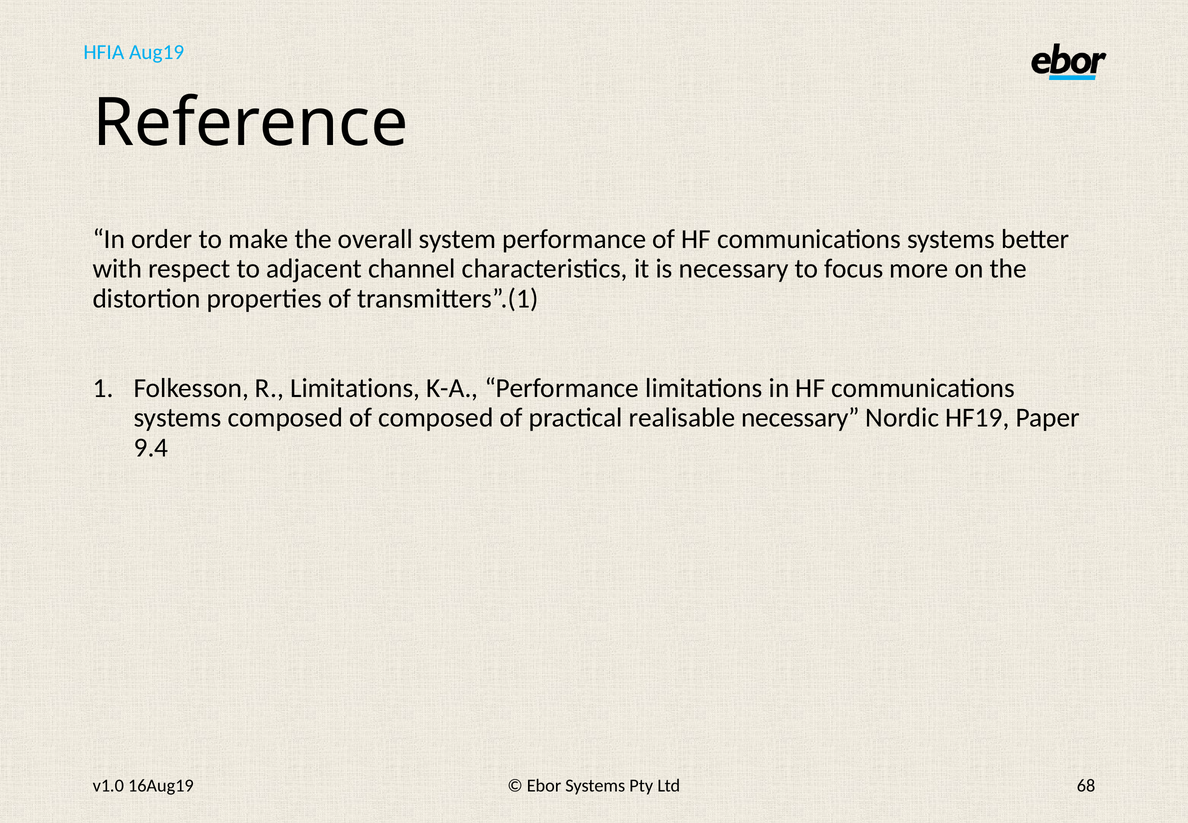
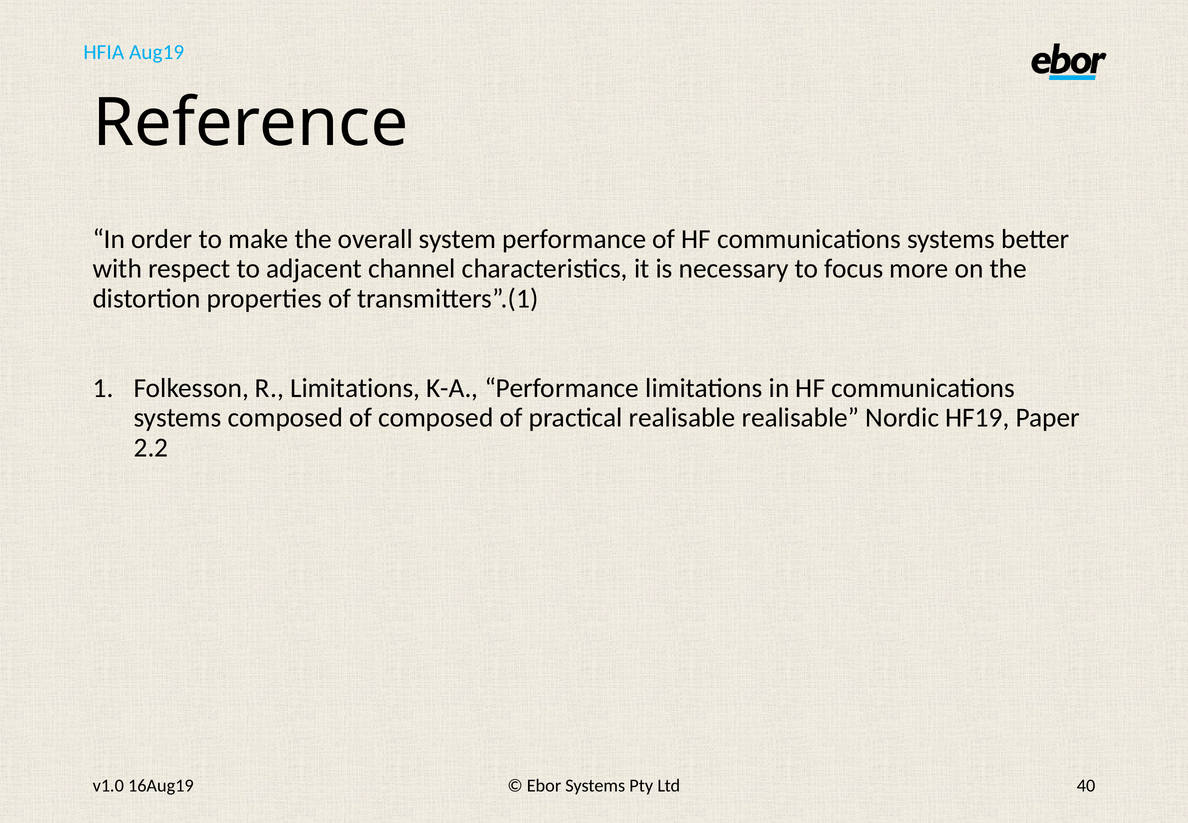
realisable necessary: necessary -> realisable (800, 418)
9.4: 9.4 -> 2.2 (151, 447)
68: 68 -> 40 (1086, 785)
